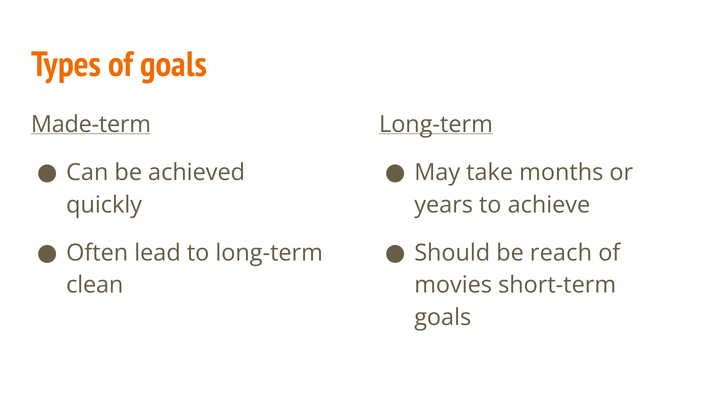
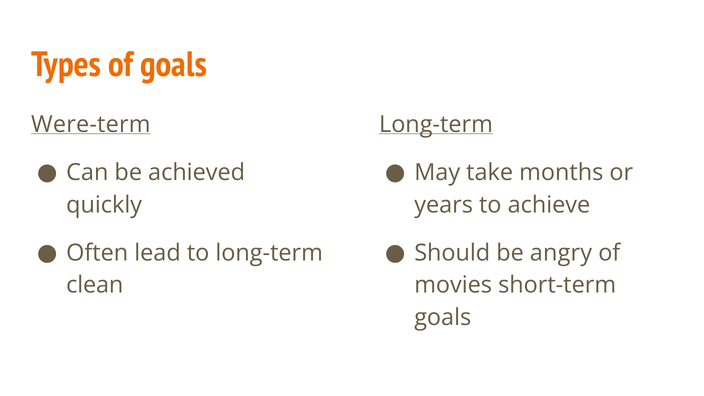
Made-term: Made-term -> Were-term (91, 124)
reach: reach -> angry (561, 253)
